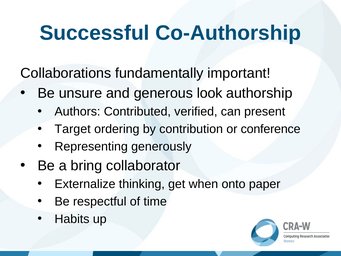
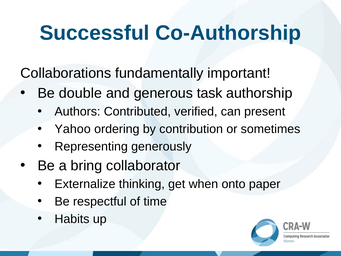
unsure: unsure -> double (80, 93)
look: look -> task (210, 93)
Target: Target -> Yahoo (73, 129)
conference: conference -> sometimes (271, 129)
